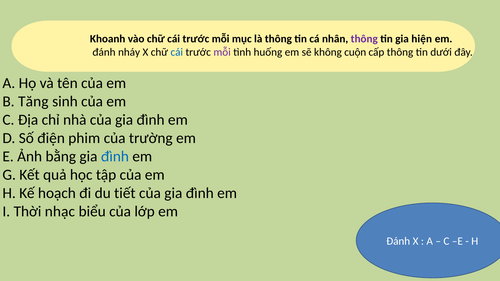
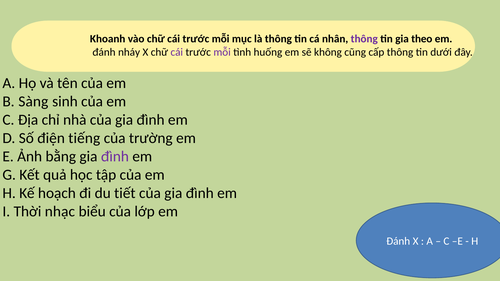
hiện: hiện -> theo (422, 39)
cái colour: blue -> purple (177, 52)
cuộn: cuộn -> cũng (355, 52)
Tăng: Tăng -> Sàng (33, 102)
phim: phim -> tiếng (84, 138)
đình colour: blue -> purple (115, 157)
